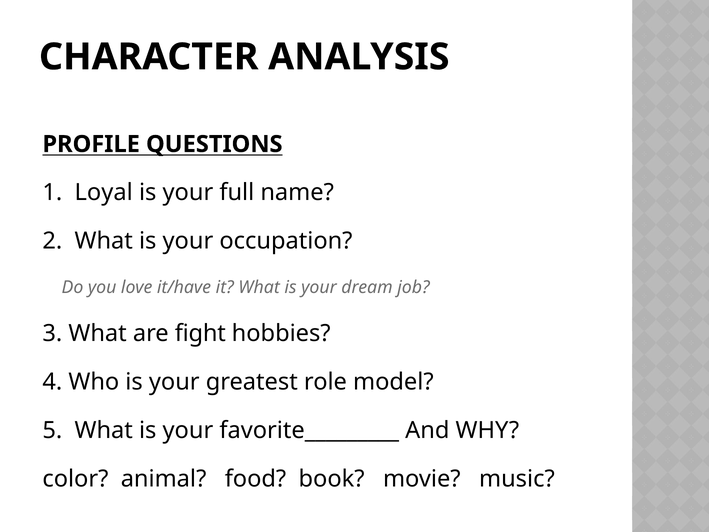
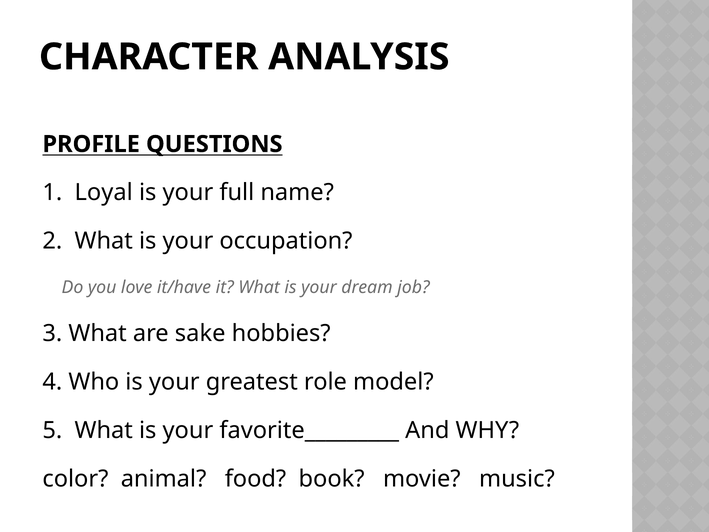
fight: fight -> sake (200, 333)
